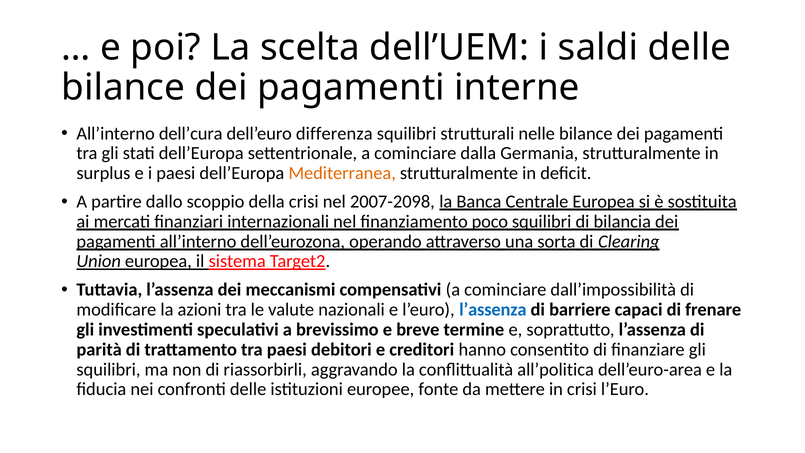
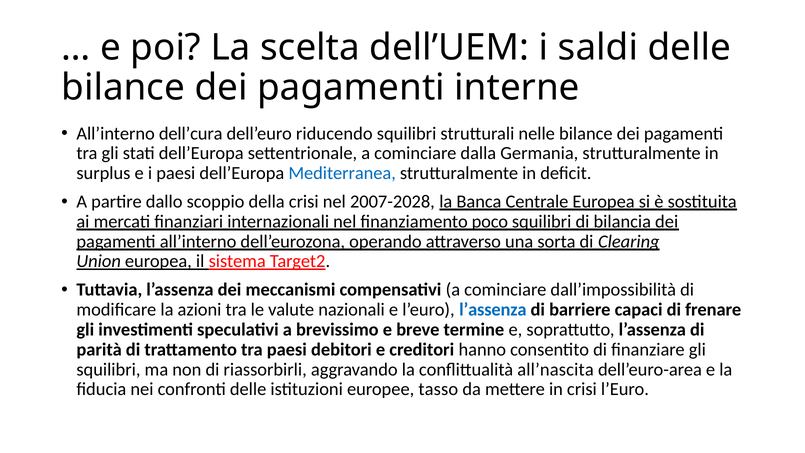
differenza: differenza -> riducendo (334, 133)
Mediterranea colour: orange -> blue (342, 173)
2007-2098: 2007-2098 -> 2007-2028 (392, 202)
all’politica: all’politica -> all’nascita (556, 369)
fonte: fonte -> tasso (438, 389)
